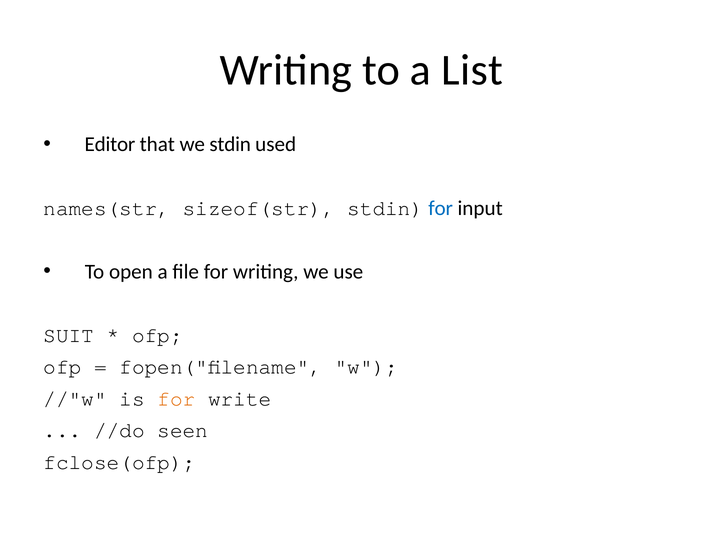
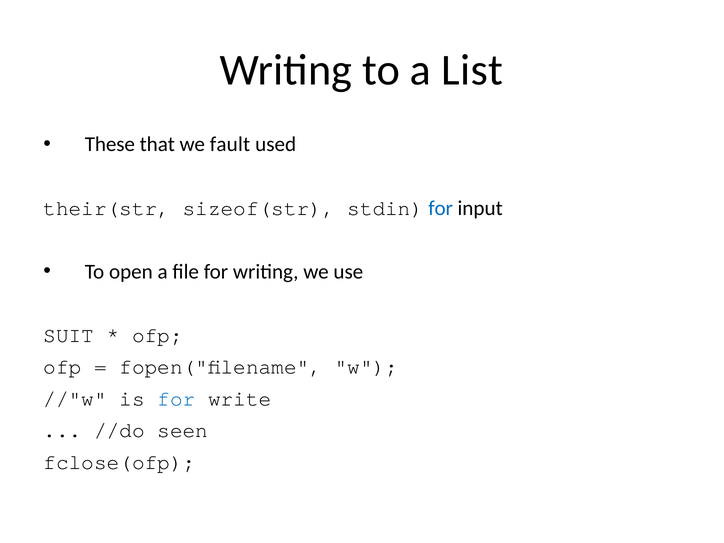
Editor: Editor -> These (110, 144)
we stdin: stdin -> fault (230, 144)
names(str: names(str -> their(str (107, 208)
for colour: orange -> blue (176, 399)
